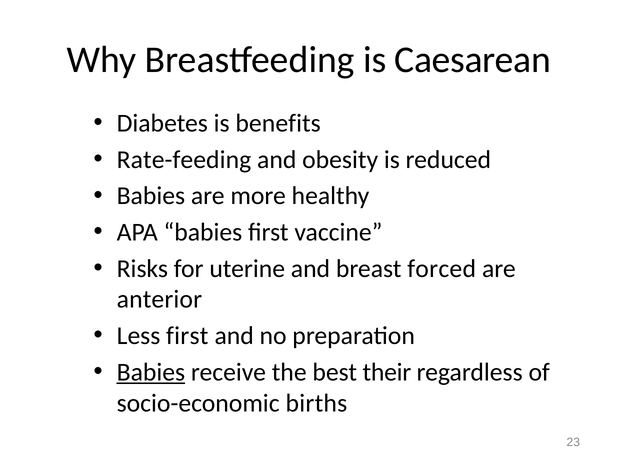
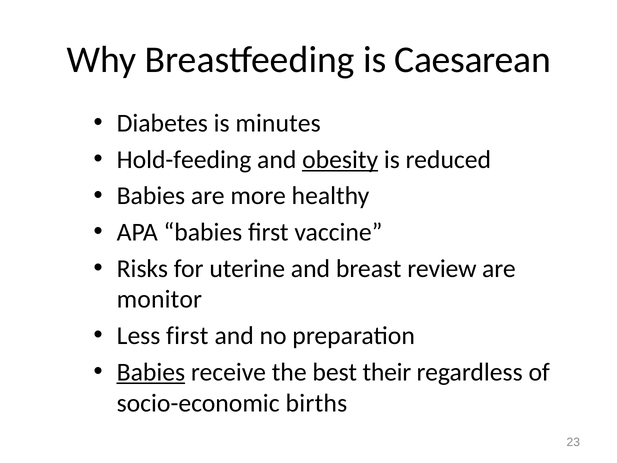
benefits: benefits -> minutes (278, 123)
Rate-feeding: Rate-feeding -> Hold-feeding (184, 159)
obesity underline: none -> present (340, 159)
forced: forced -> review (442, 268)
anterior: anterior -> monitor (159, 299)
